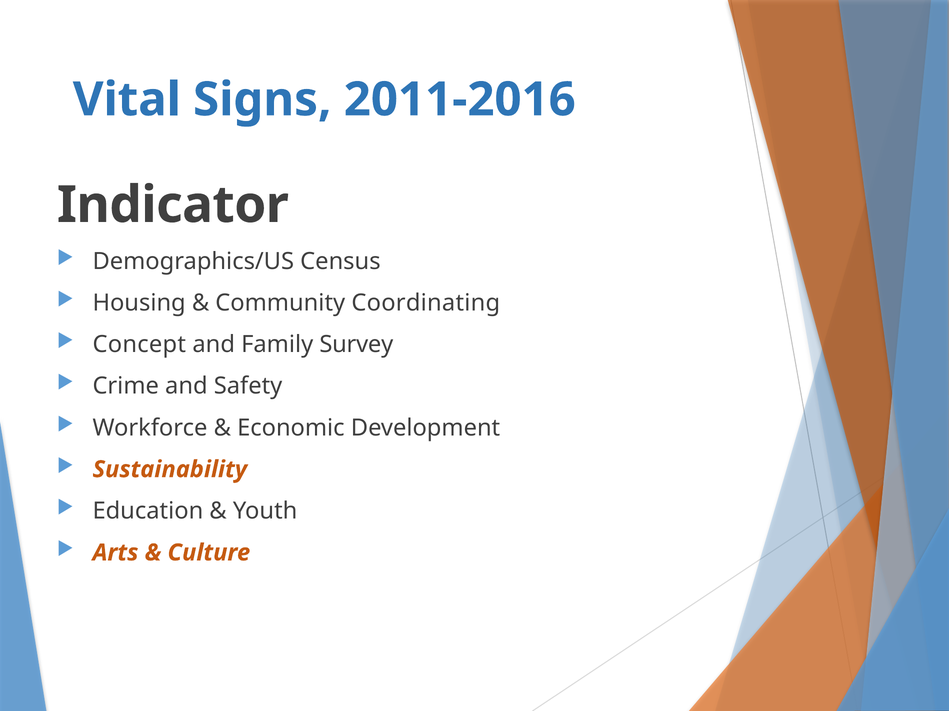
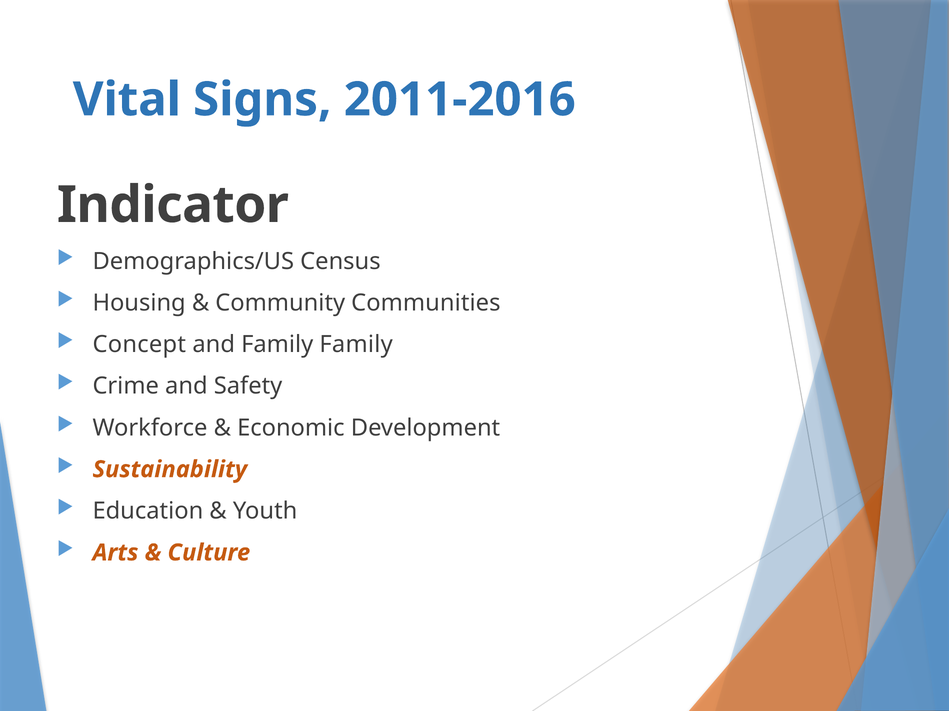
Coordinating: Coordinating -> Communities (426, 303)
Family Survey: Survey -> Family (356, 345)
